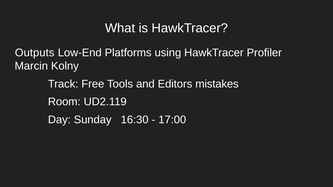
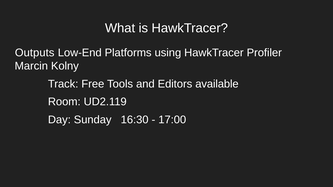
mistakes: mistakes -> available (217, 84)
